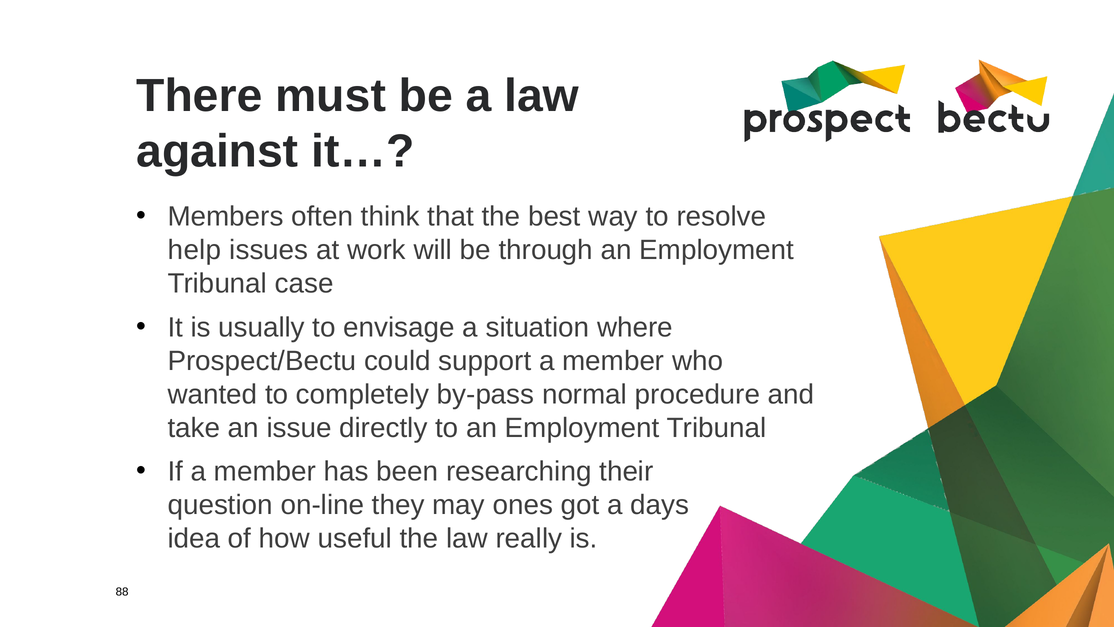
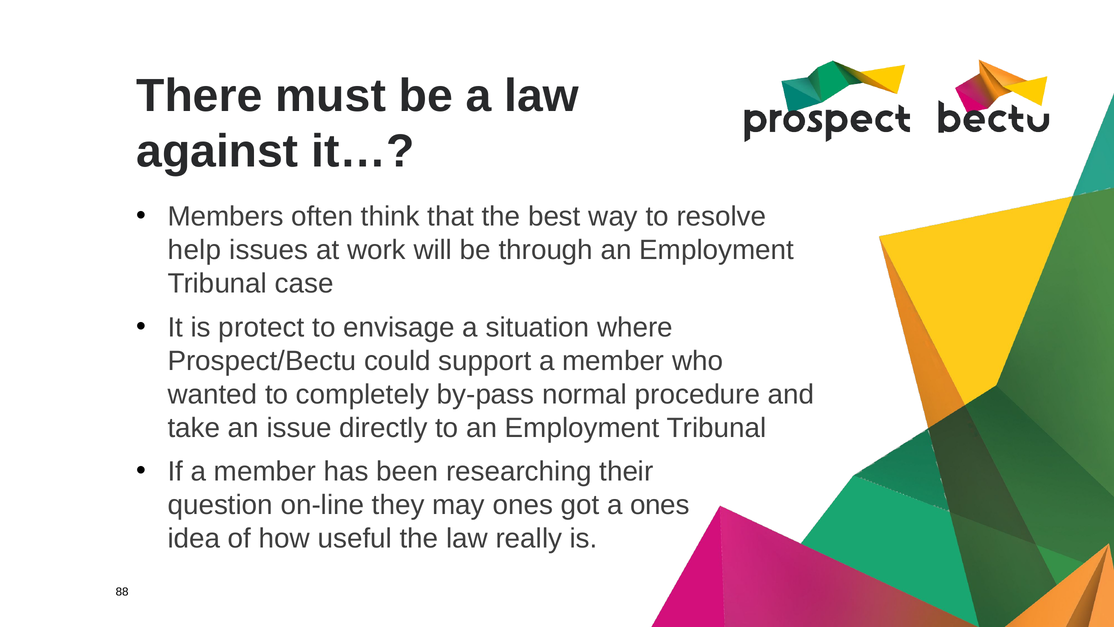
usually: usually -> protect (261, 327)
a days: days -> ones (660, 505)
